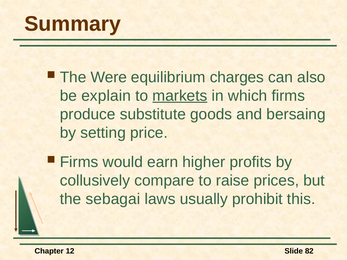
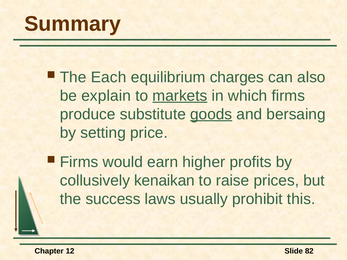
Were: Were -> Each (109, 77)
goods underline: none -> present (211, 114)
compare: compare -> kenaikan (164, 181)
sebagai: sebagai -> success (113, 199)
